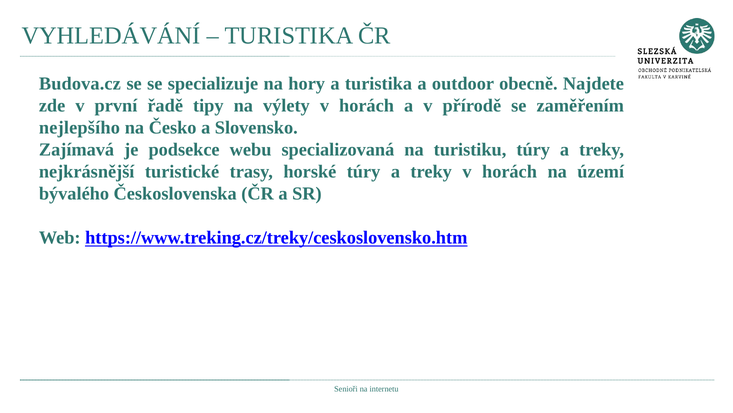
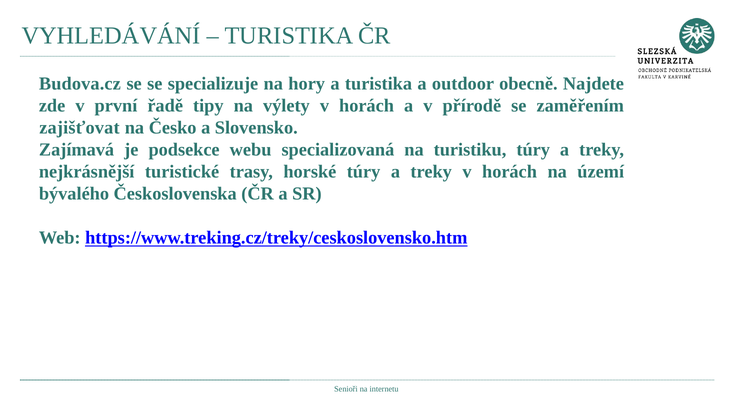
nejlepšího: nejlepšího -> zajišťovat (79, 127)
